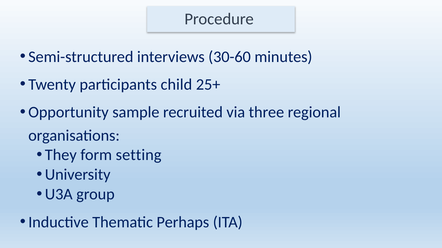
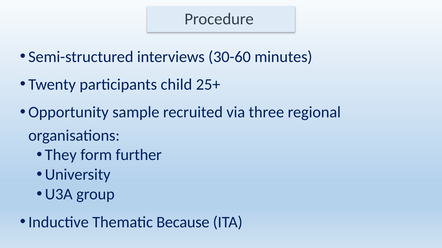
setting: setting -> further (139, 155)
Perhaps: Perhaps -> Because (183, 223)
